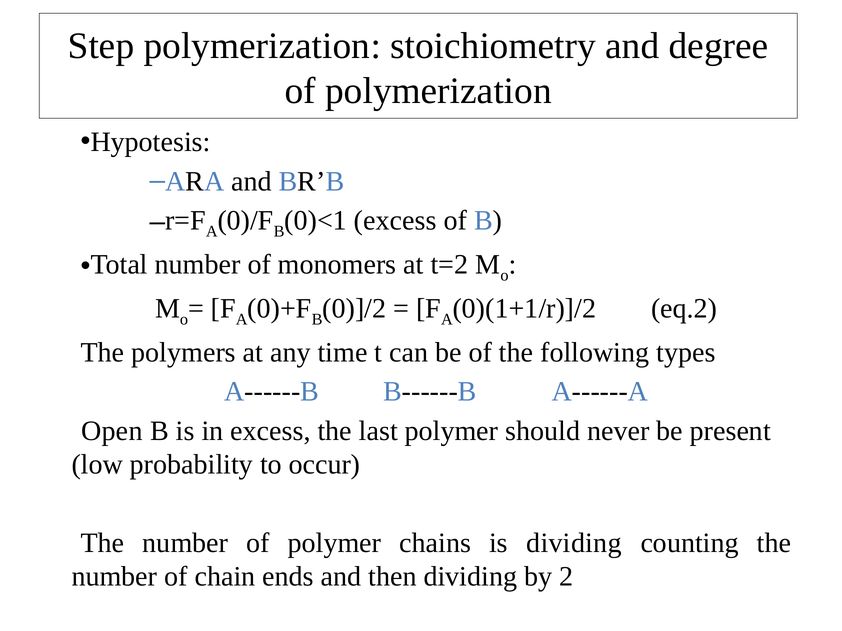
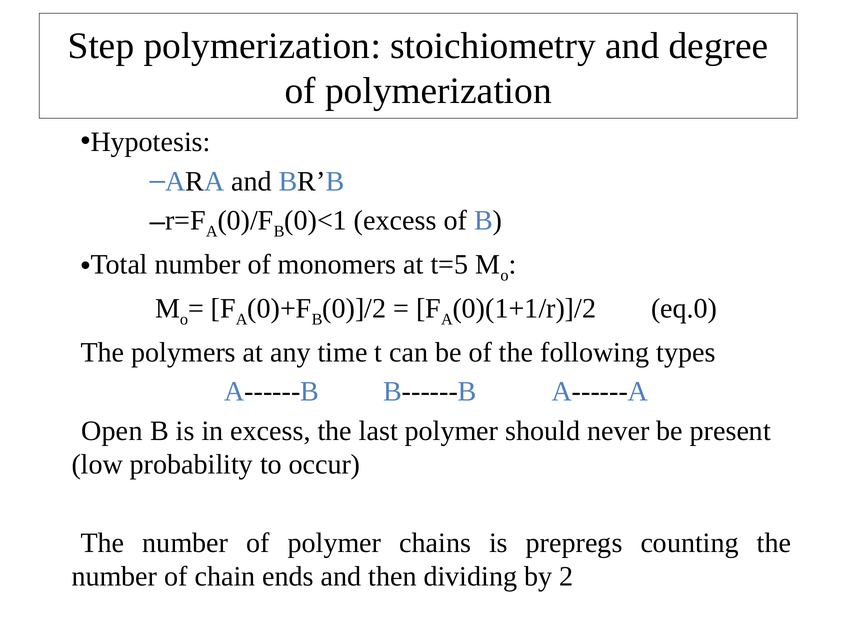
t=2: t=2 -> t=5 (449, 265)
eq.2: eq.2 -> eq.0 (684, 309)
is dividing: dividing -> prepregs (574, 543)
